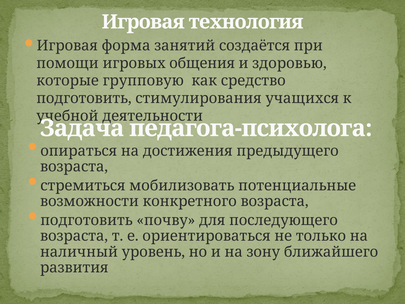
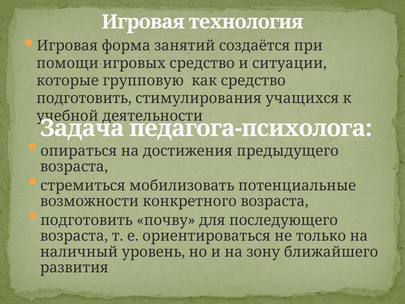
игровых общения: общения -> средство (202, 63)
здоровью: здоровью -> ситуации (289, 63)
